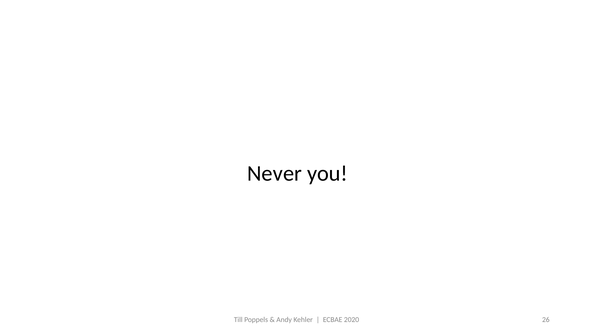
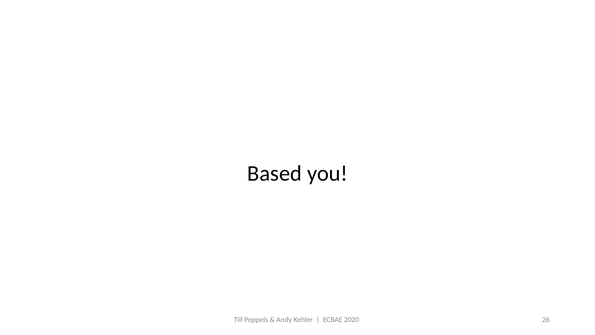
Never: Never -> Based (275, 173)
